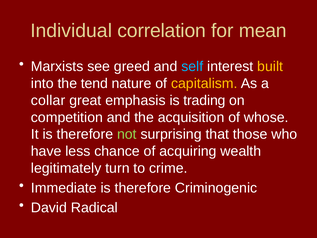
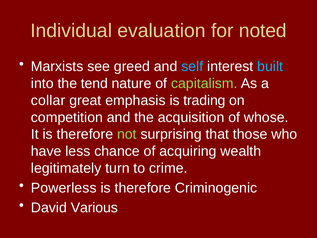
correlation: correlation -> evaluation (162, 31)
mean: mean -> noted (263, 31)
built colour: yellow -> light blue (270, 67)
capitalism colour: yellow -> light green (204, 83)
Immediate: Immediate -> Powerless (64, 188)
Radical: Radical -> Various (94, 207)
